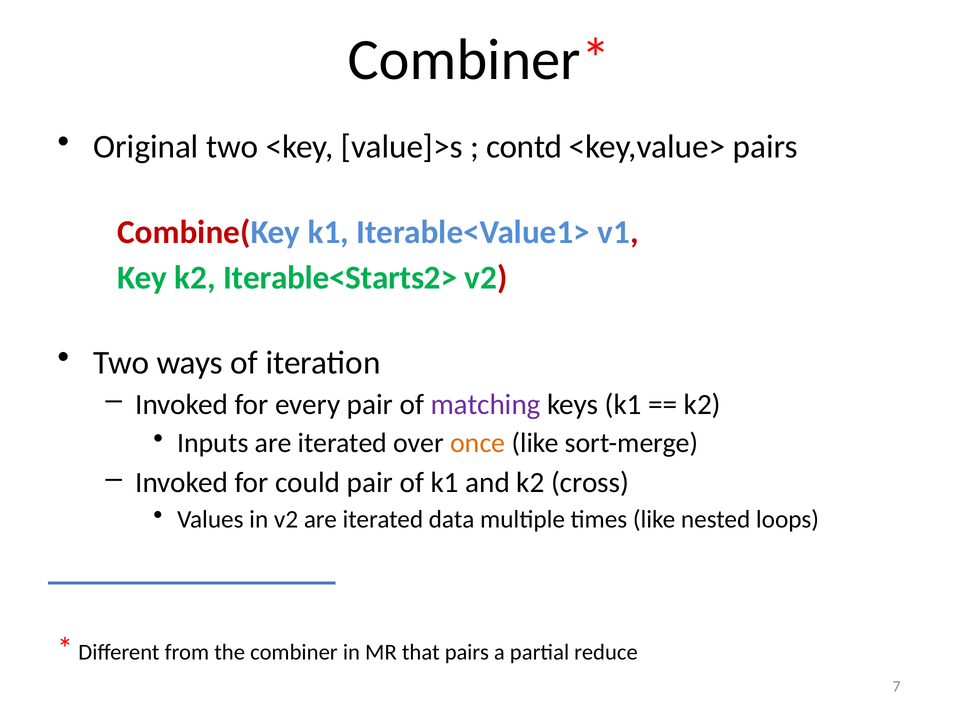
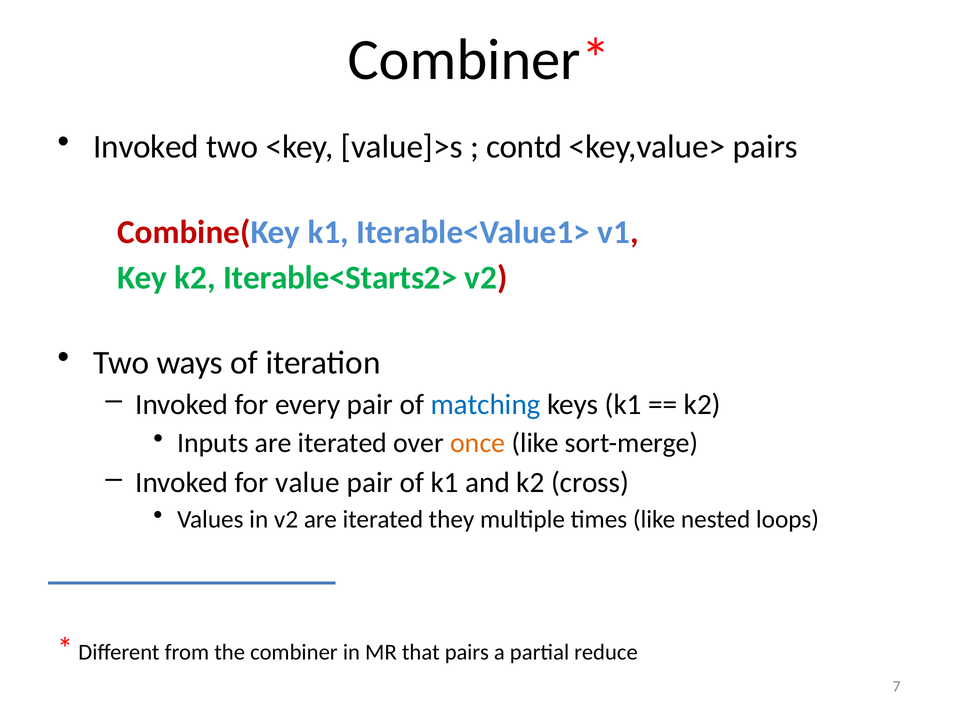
Original: Original -> Invoked (146, 147)
matching colour: purple -> blue (486, 404)
could: could -> value (308, 482)
data: data -> they (452, 519)
